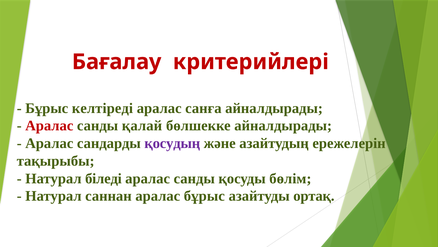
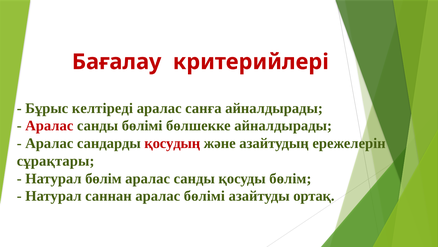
санды қалай: қалай -> бөлімі (142, 126)
қосудың colour: purple -> red (172, 143)
тақырыбы: тақырыбы -> сұрақтары (56, 161)
Натурал біледі: біледі -> бөлім (103, 178)
аралас бұрыс: бұрыс -> бөлімі (204, 196)
